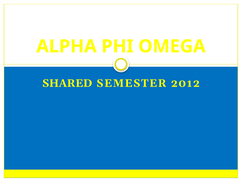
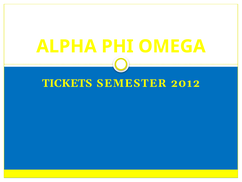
SHARED: SHARED -> TICKETS (67, 83)
